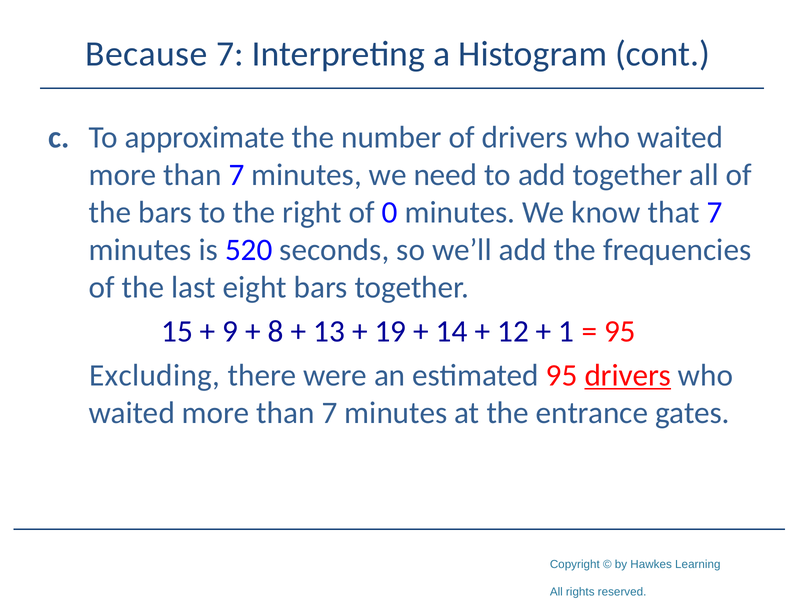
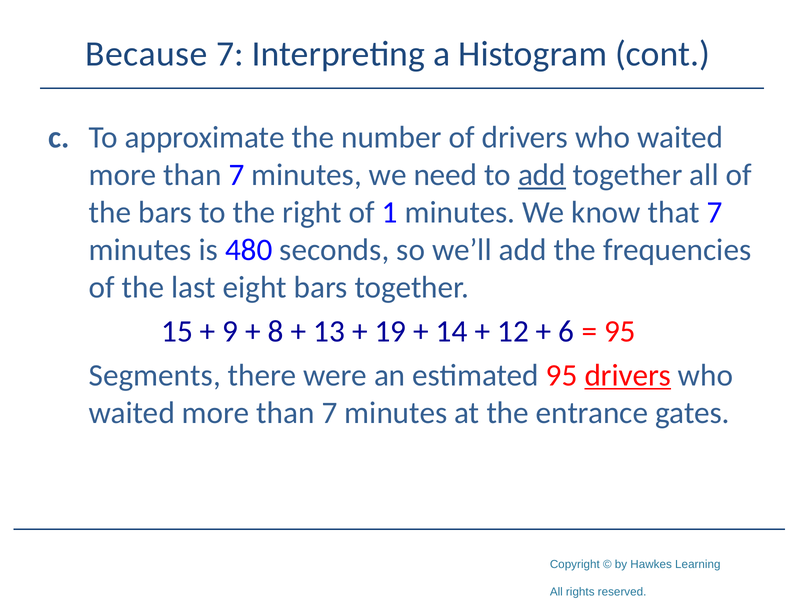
add underline: none -> present (542, 175)
0: 0 -> 1 (390, 213)
520: 520 -> 480 (249, 250)
1: 1 -> 6 (566, 331)
Excluding: Excluding -> Segments (155, 375)
